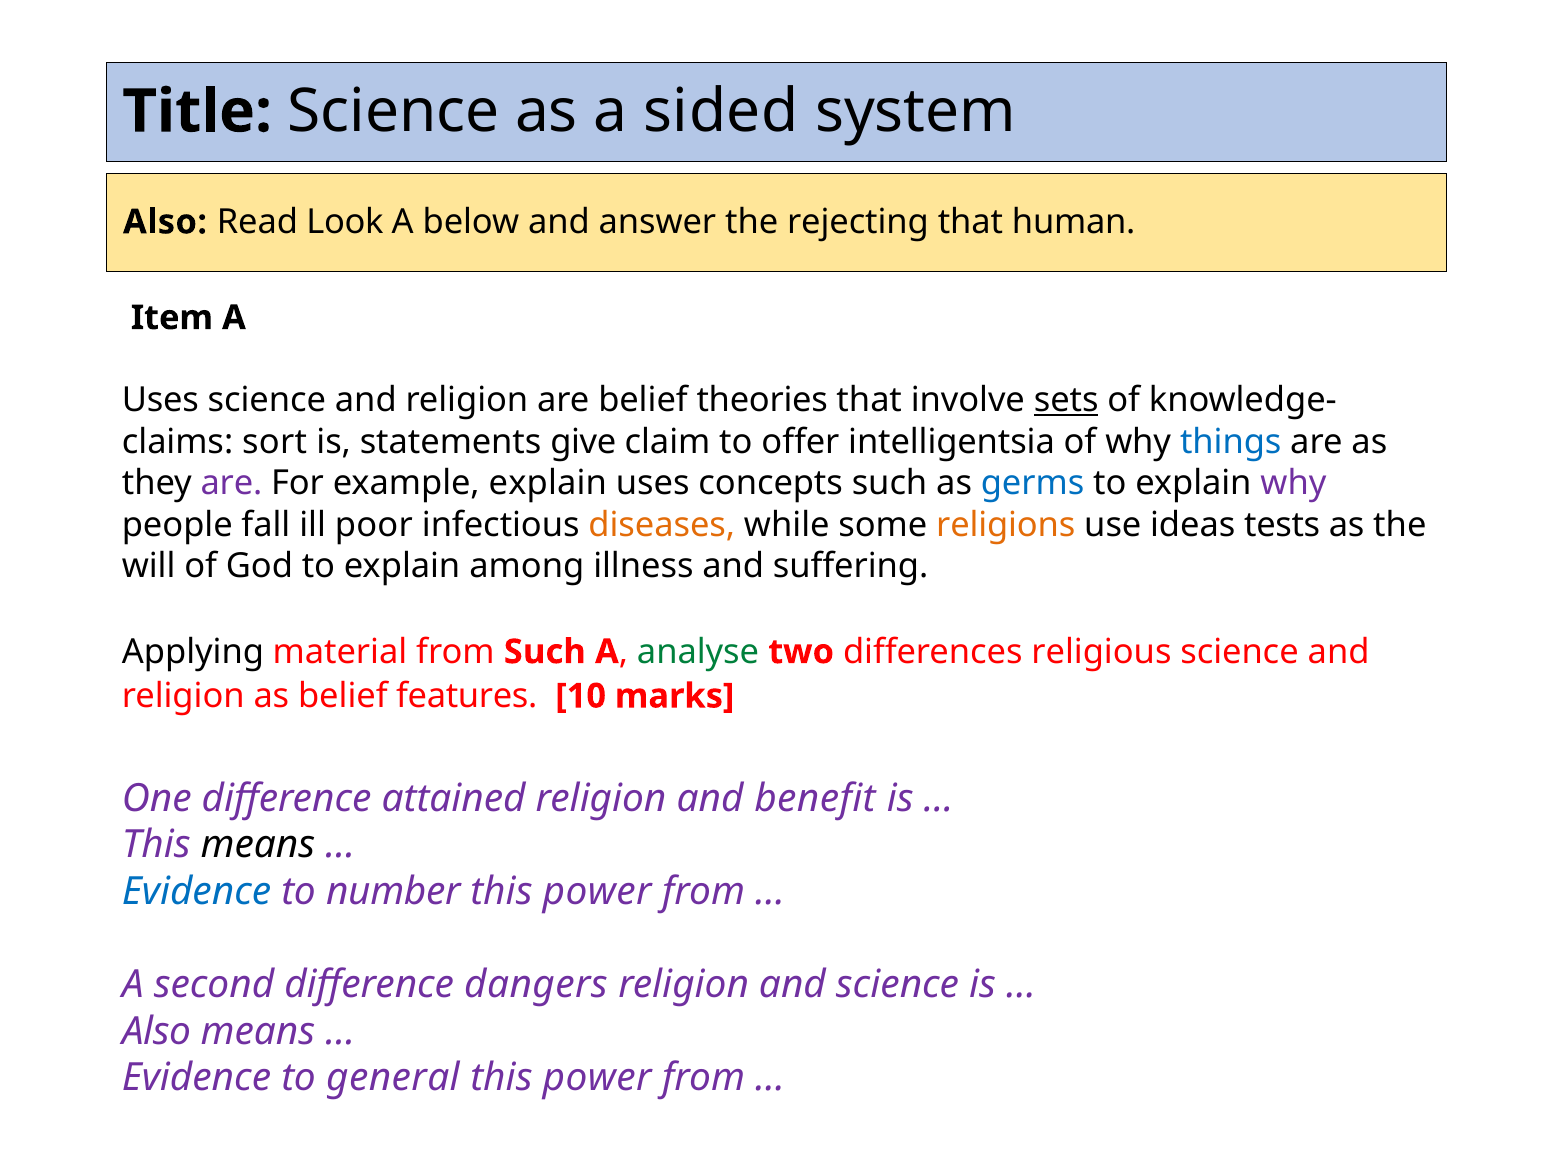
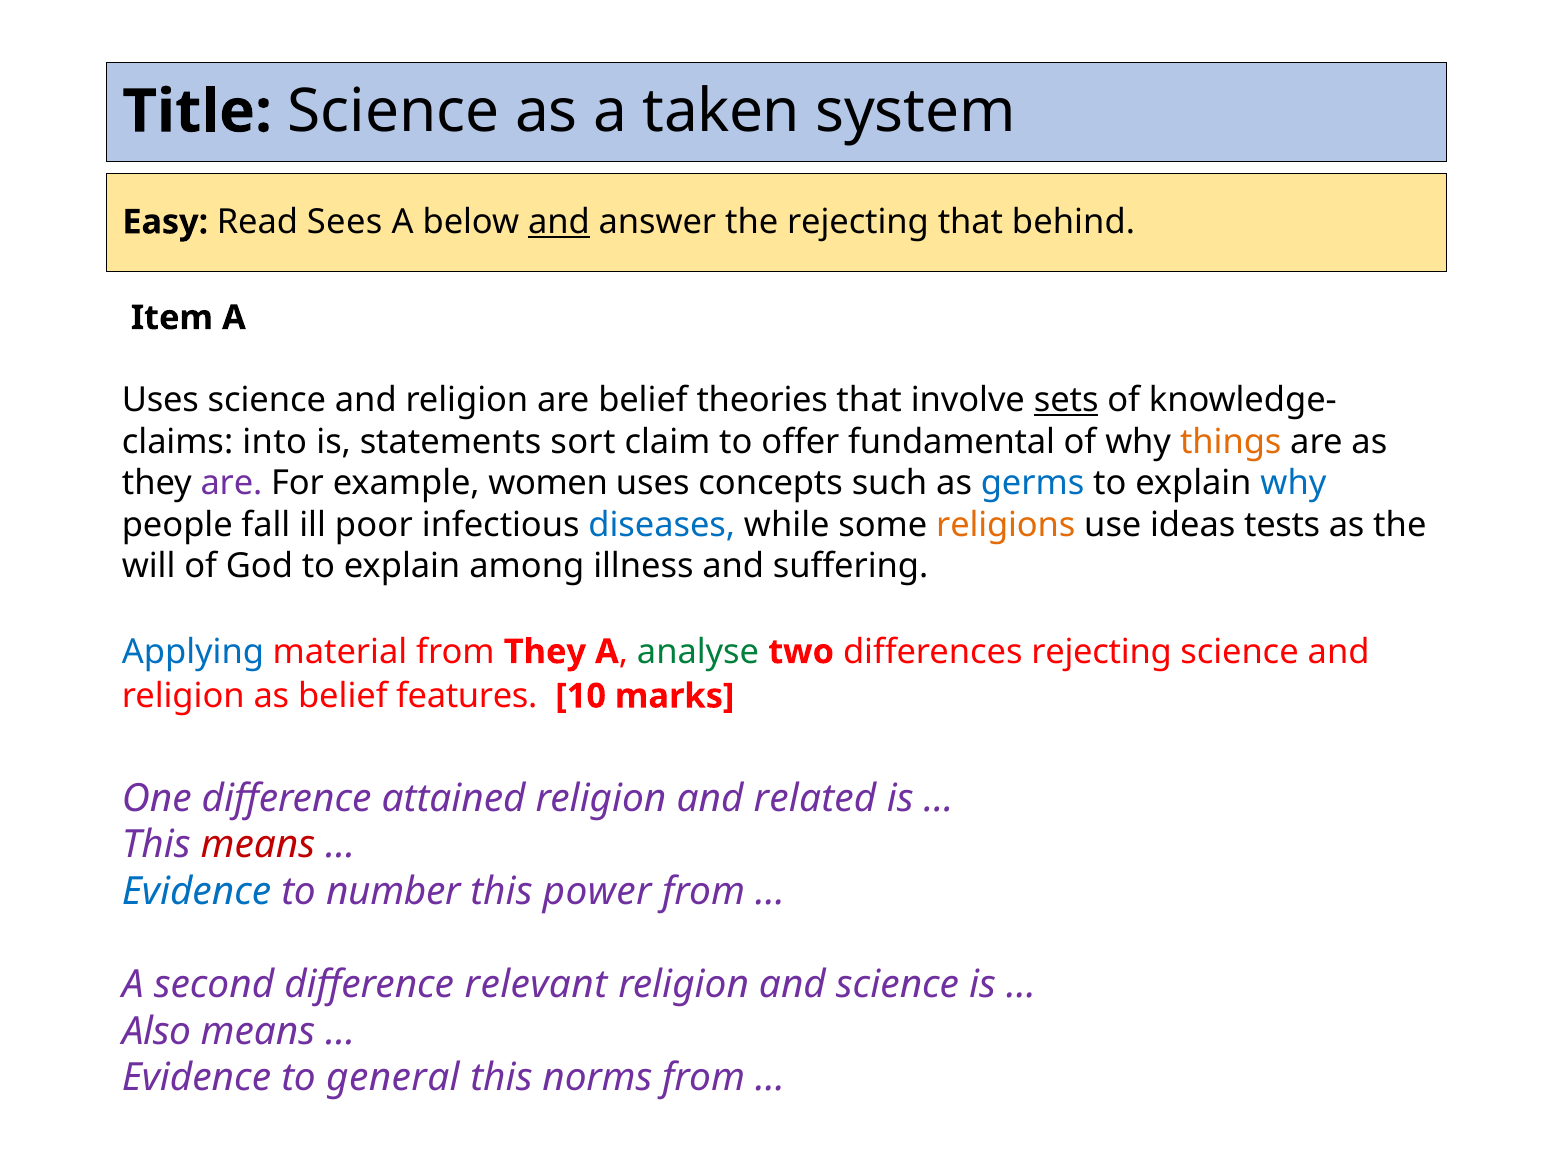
sided: sided -> taken (722, 112)
Also: Also -> Easy (165, 222)
Look: Look -> Sees (345, 222)
and underline: none -> present (559, 222)
human: human -> behind (1074, 222)
sort: sort -> into (275, 442)
give: give -> sort (583, 442)
intelligentsia: intelligentsia -> fundamental (952, 442)
things colour: blue -> orange (1231, 442)
example explain: explain -> women (548, 483)
why colour: purple -> blue (1293, 483)
diseases colour: orange -> blue (662, 525)
Applying colour: black -> blue (193, 652)
from Such: Such -> They (545, 652)
differences religious: religious -> rejecting (1102, 652)
benefit: benefit -> related (815, 798)
means colour: black -> red (258, 845)
dangers: dangers -> relevant (536, 985)
power: power -> norms (597, 1078)
